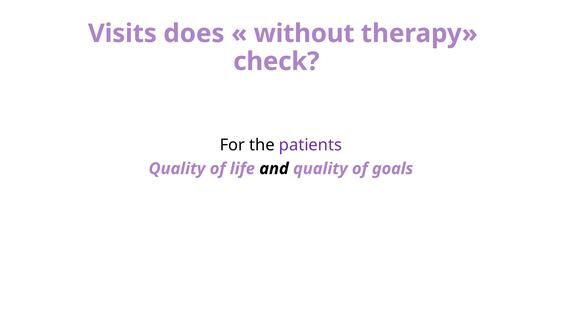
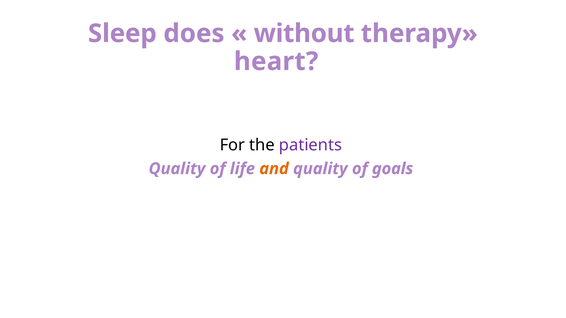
Visits: Visits -> Sleep (122, 34)
check: check -> heart (276, 62)
and colour: black -> orange (274, 169)
